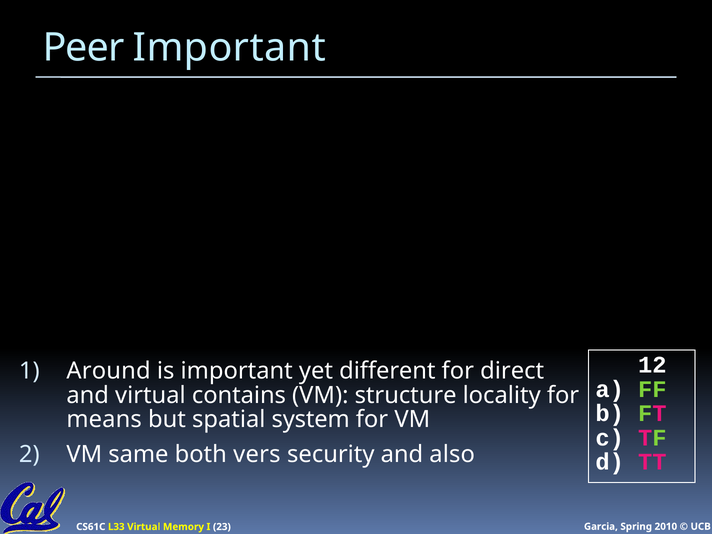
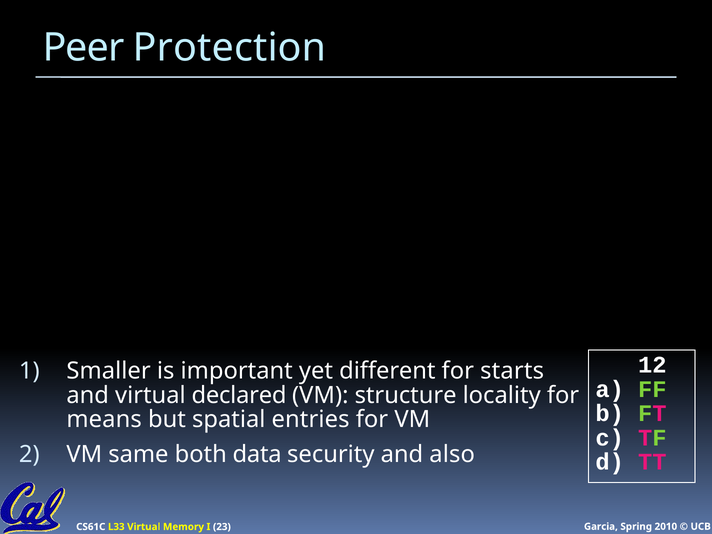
Peer Important: Important -> Protection (230, 48)
Around: Around -> Smaller (109, 371)
direct: direct -> starts (512, 371)
contains: contains -> declared (239, 395)
system: system -> entries (311, 420)
vers: vers -> data (257, 454)
